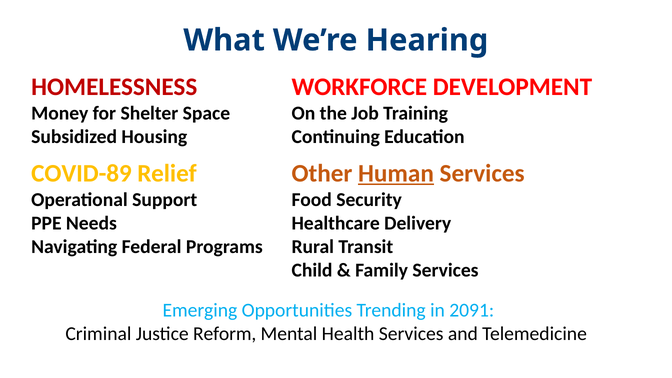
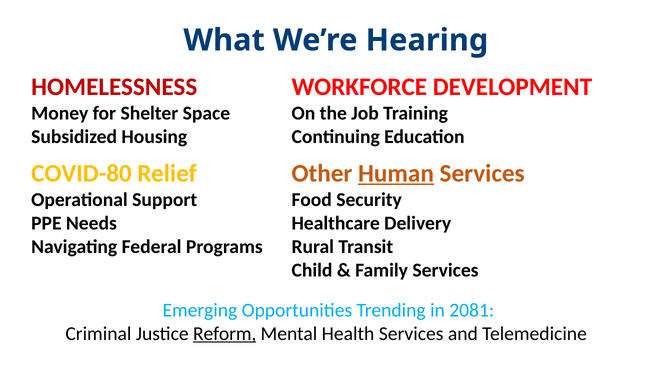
COVID-89: COVID-89 -> COVID-80 (81, 173)
2091: 2091 -> 2081 (472, 310)
Reform underline: none -> present (225, 334)
